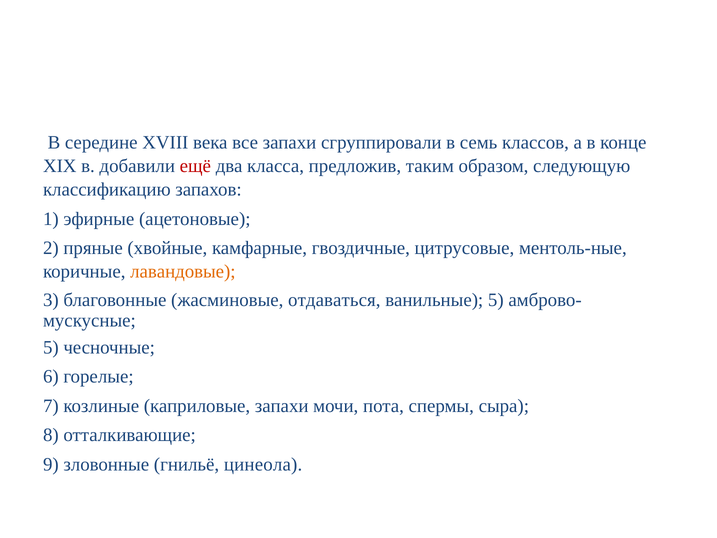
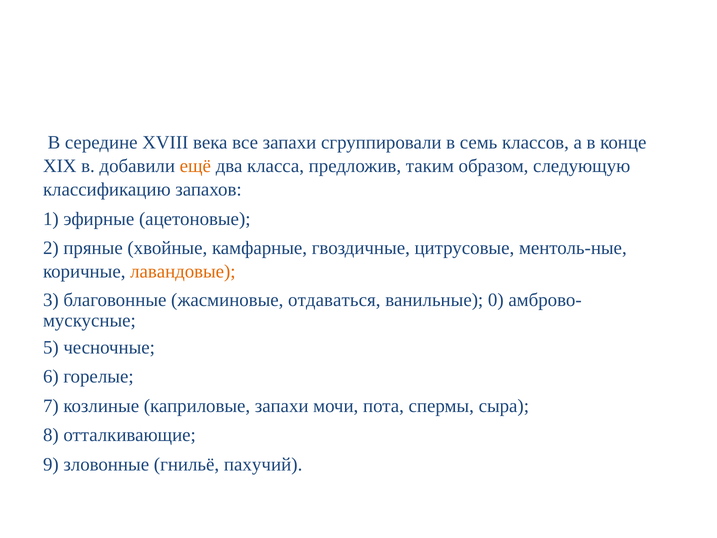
ещё colour: red -> orange (195, 166)
ванильные 5: 5 -> 0 (496, 300)
цинеола: цинеола -> пахучий (263, 464)
